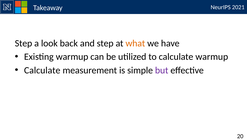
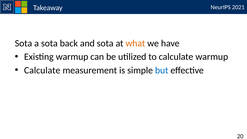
Step: Step -> Sota (23, 43)
a look: look -> sota (49, 43)
and step: step -> sota (105, 43)
but colour: purple -> blue (162, 70)
